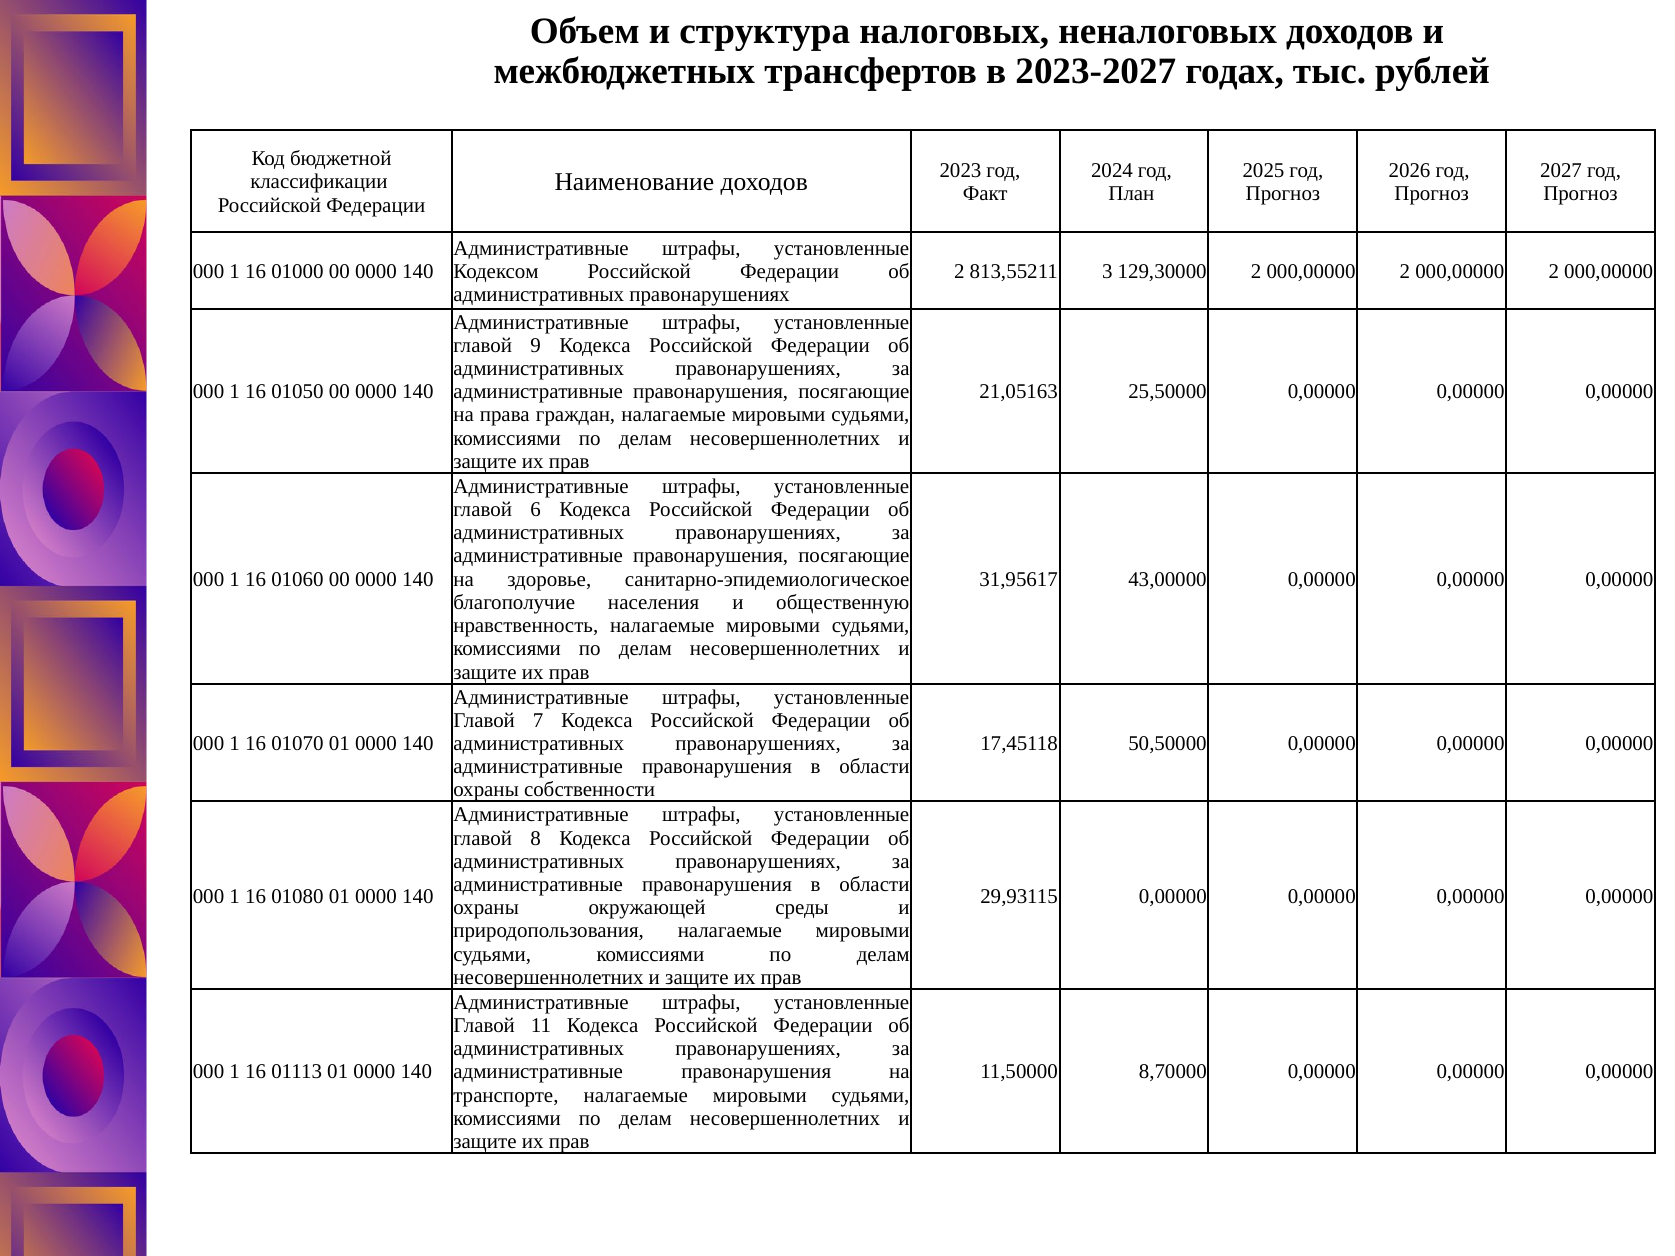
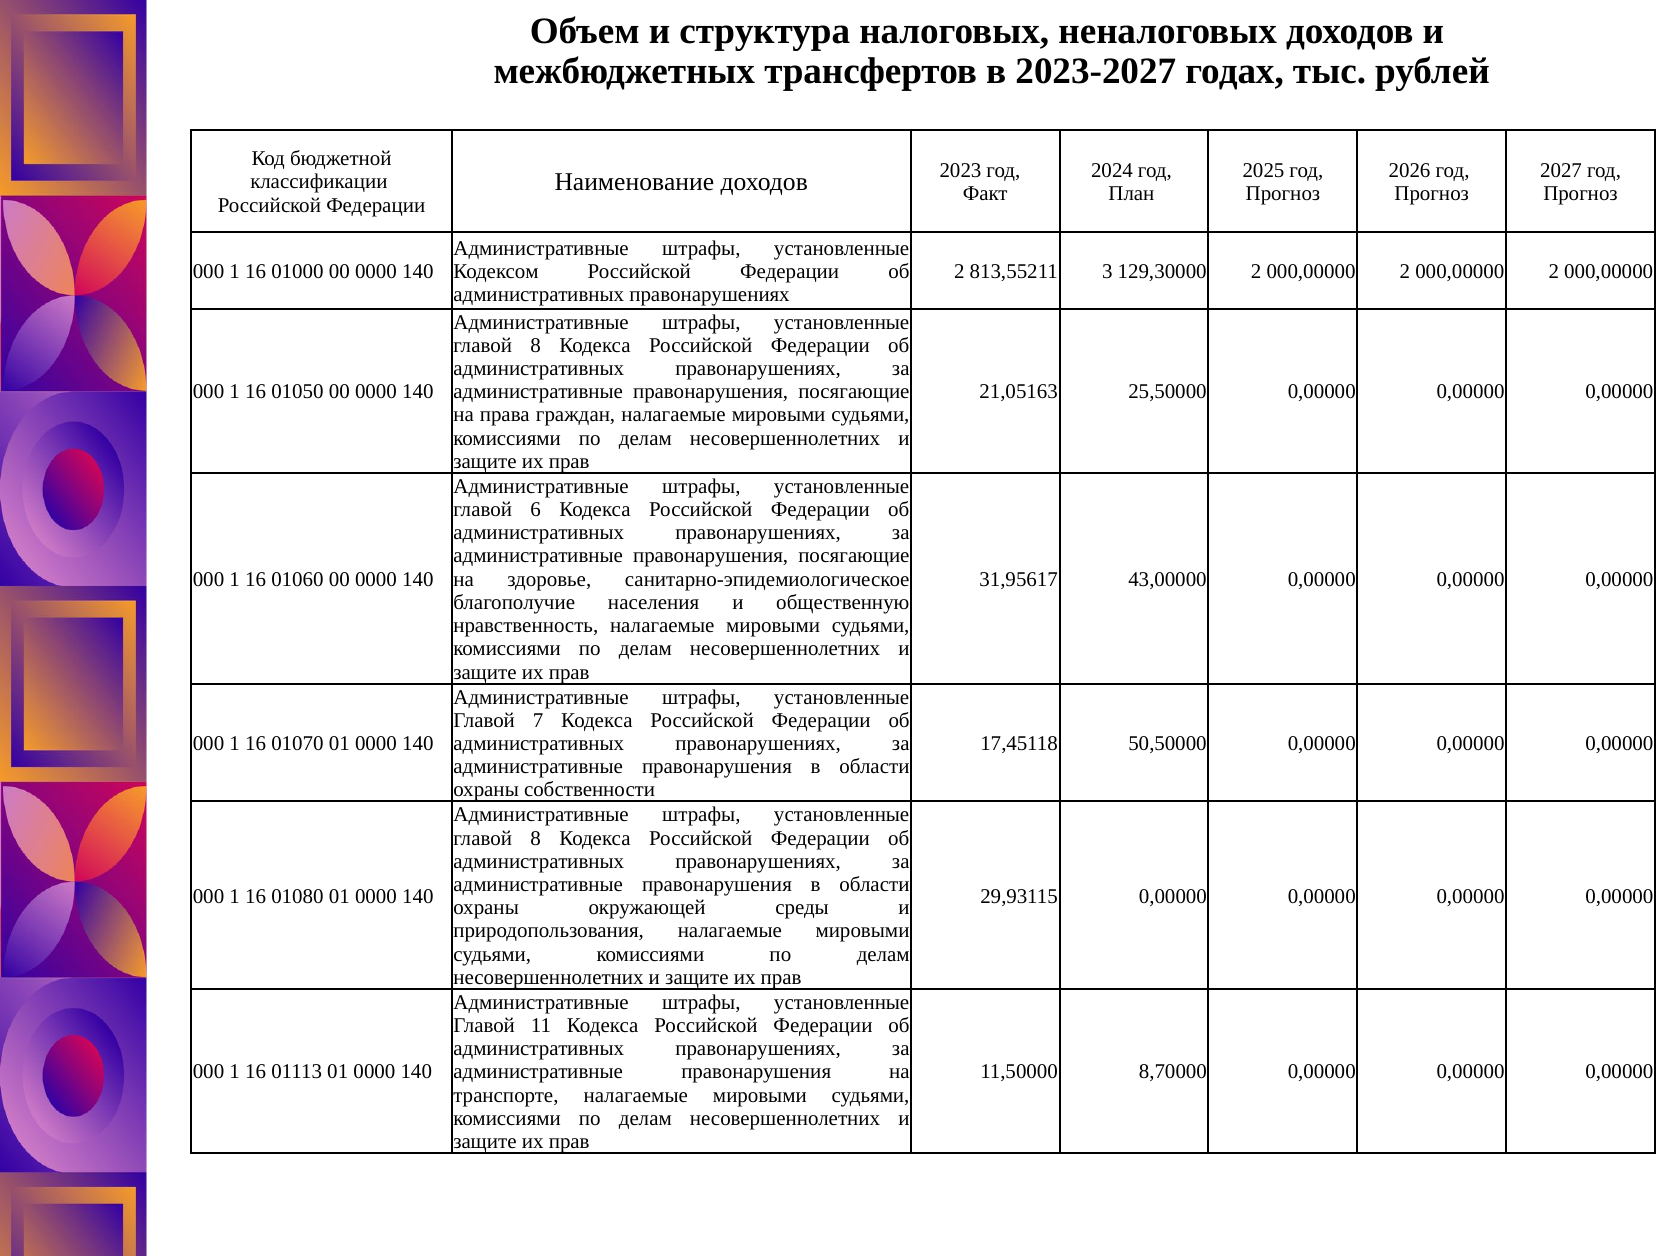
9: 9 -> 8 (536, 345)
